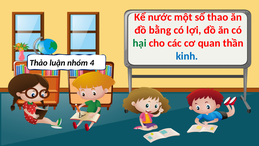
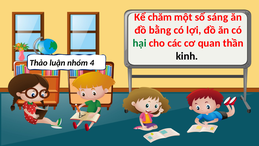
nước: nước -> chăm (160, 17)
thao: thao -> sáng (218, 17)
kinh colour: blue -> black (187, 56)
